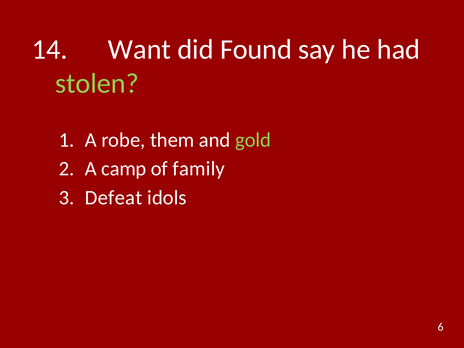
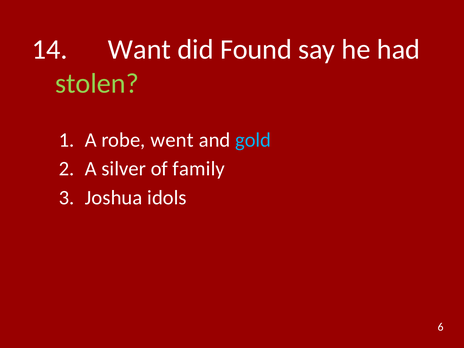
them: them -> went (172, 140)
gold colour: light green -> light blue (253, 140)
camp: camp -> silver (124, 169)
Defeat: Defeat -> Joshua (114, 198)
